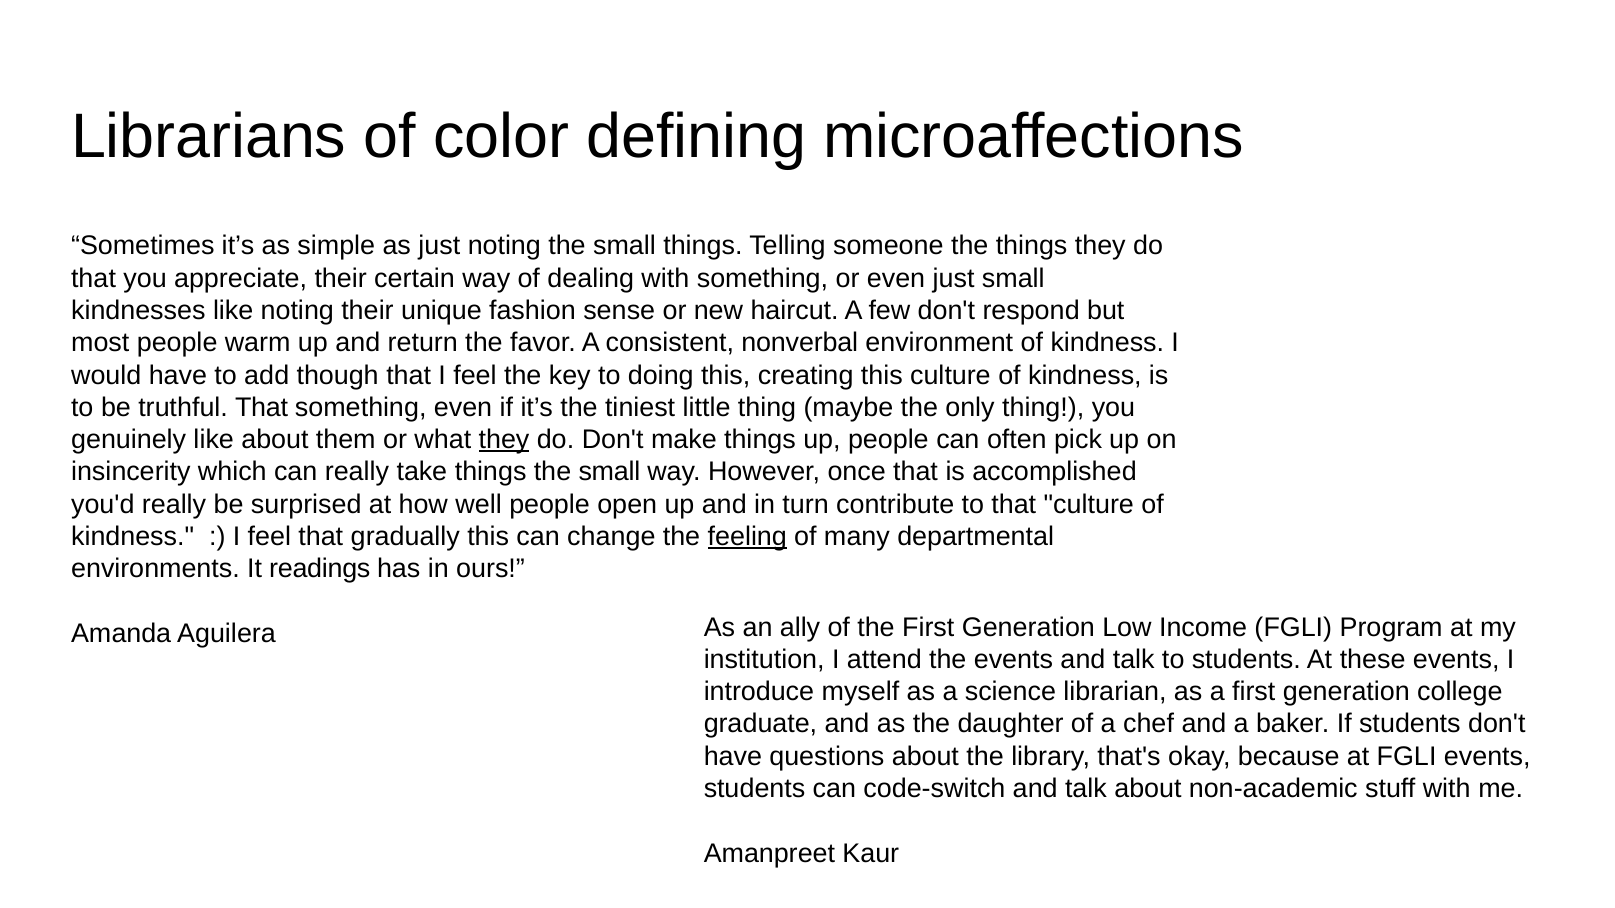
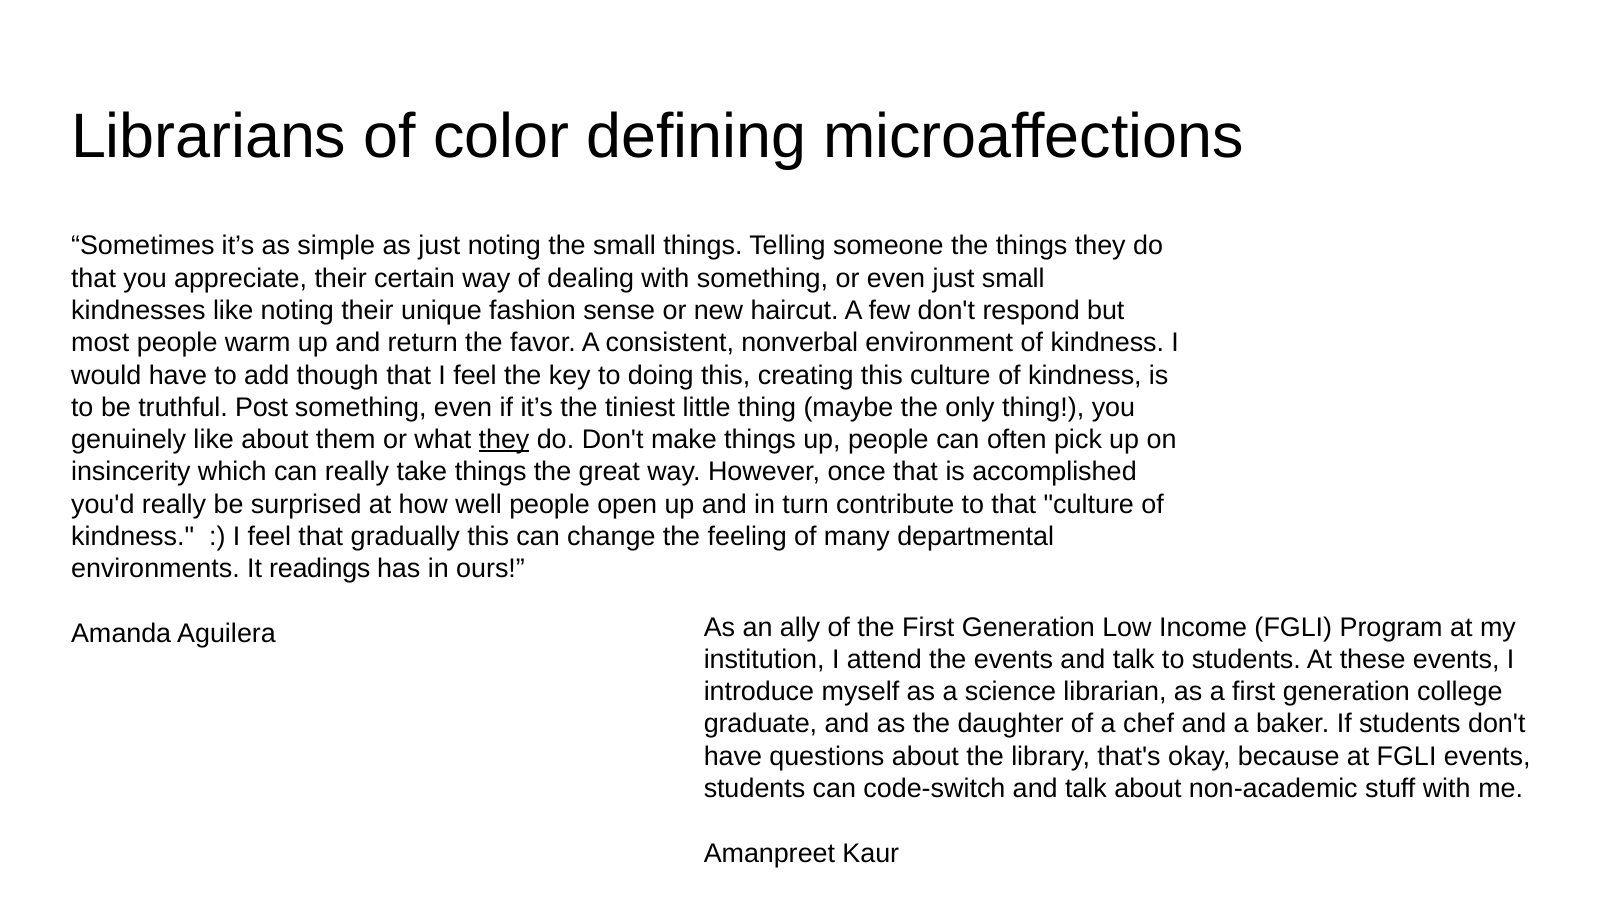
truthful That: That -> Post (262, 408)
things the small: small -> great (609, 472)
feeling underline: present -> none (747, 537)
